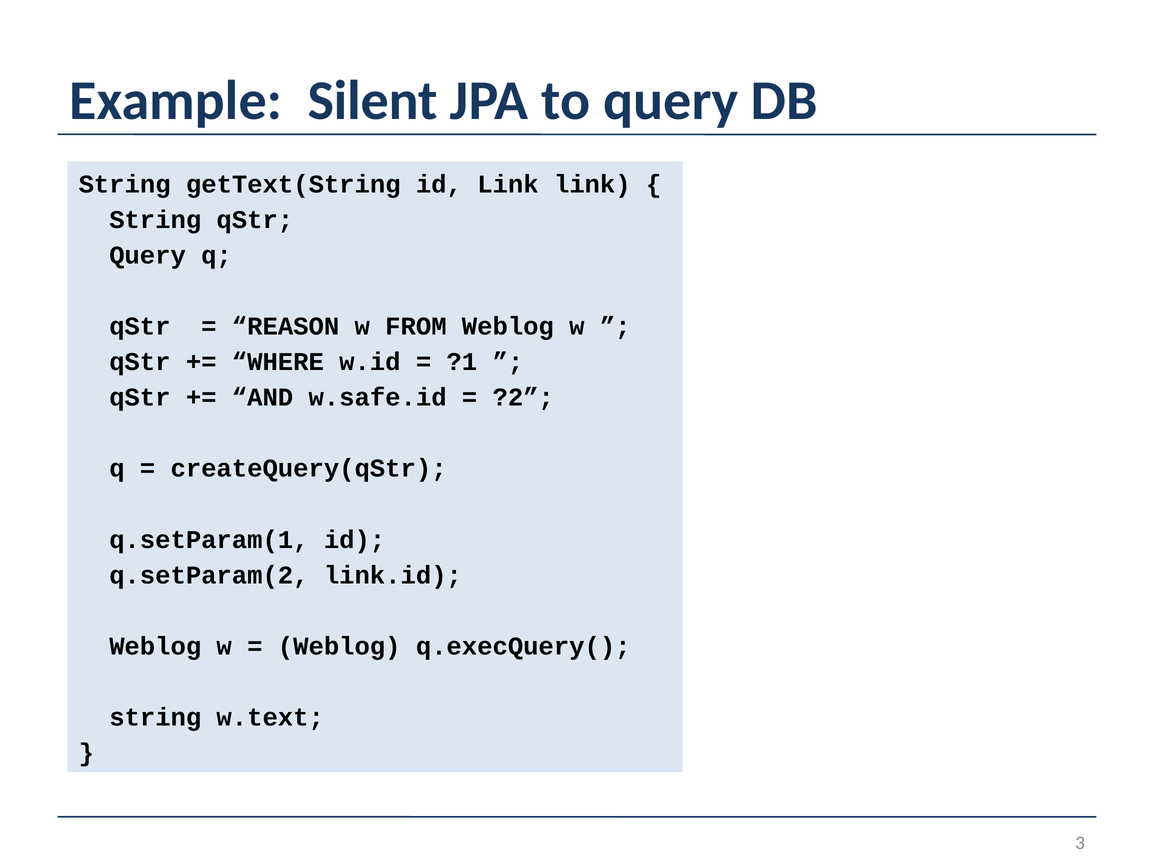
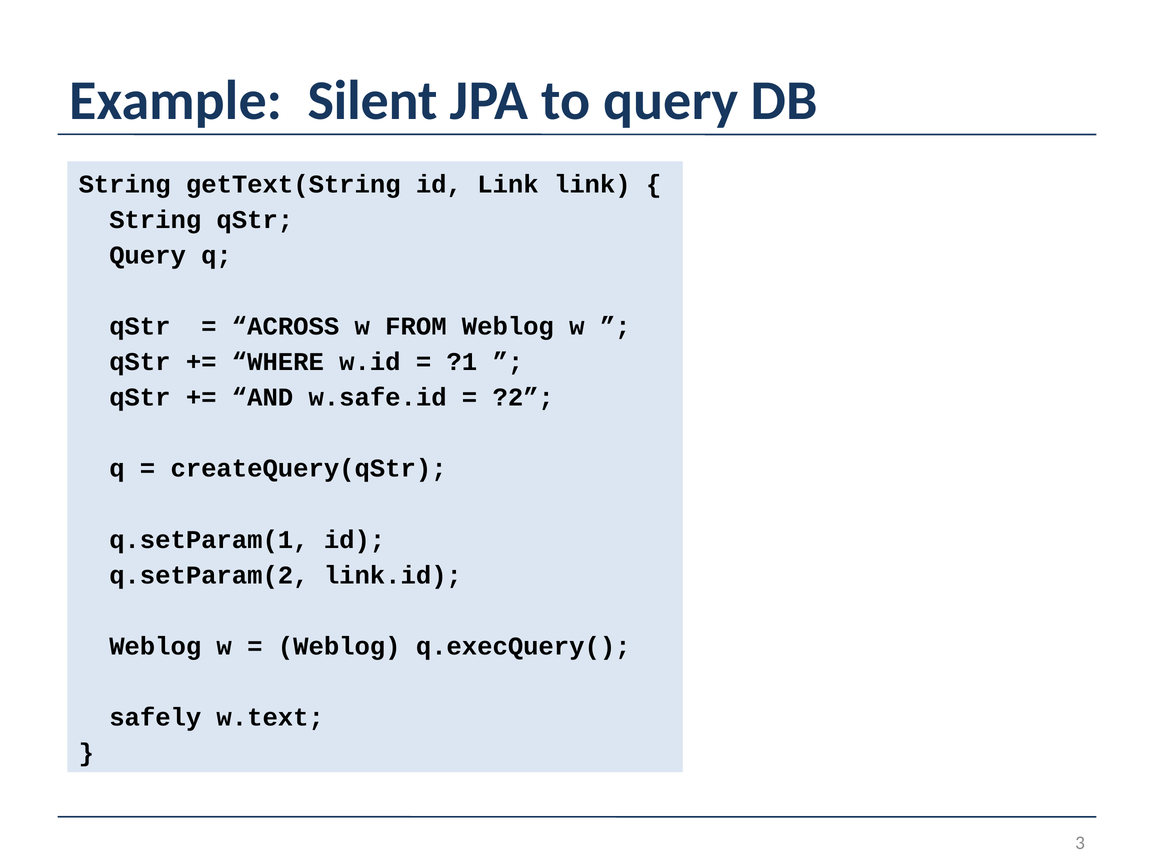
REASON: REASON -> ACROSS (286, 327)
string: string -> safely (155, 718)
